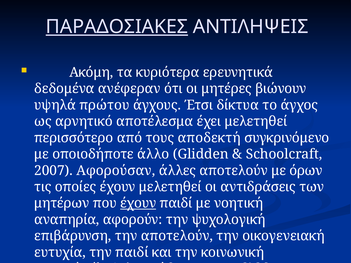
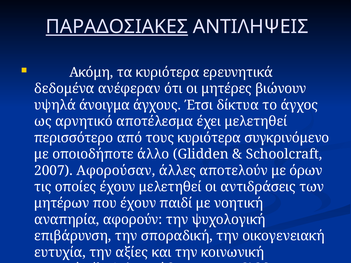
πρώτου: πρώτου -> άνοιγμα (104, 105)
τους αποδεκτή: αποδεκτή -> κυριότερα (209, 138)
έχουν underline: present -> none (138, 203)
την αποτελούν: αποτελούν -> σποραδική (177, 236)
την παιδί: παιδί -> αξίες (132, 253)
